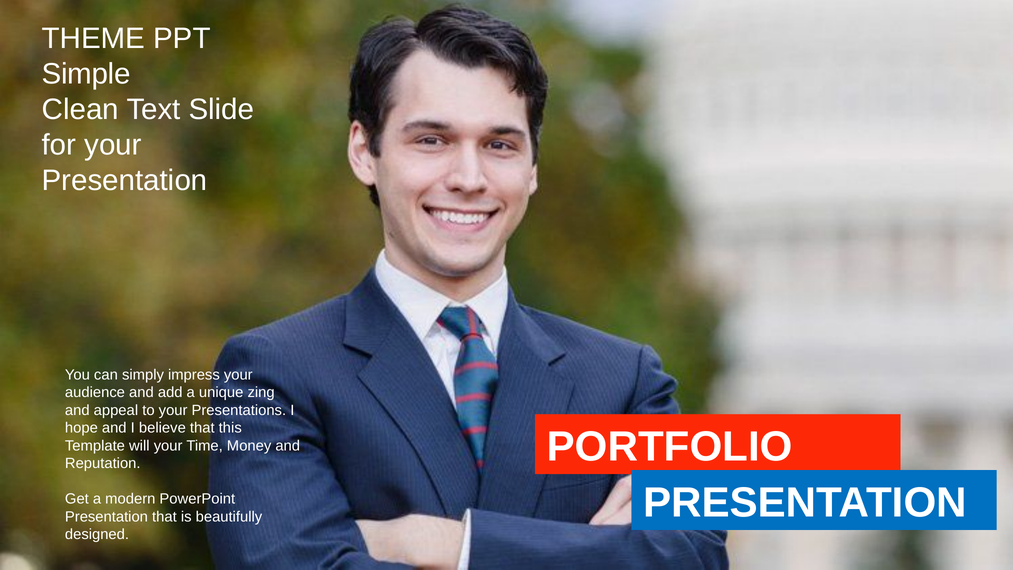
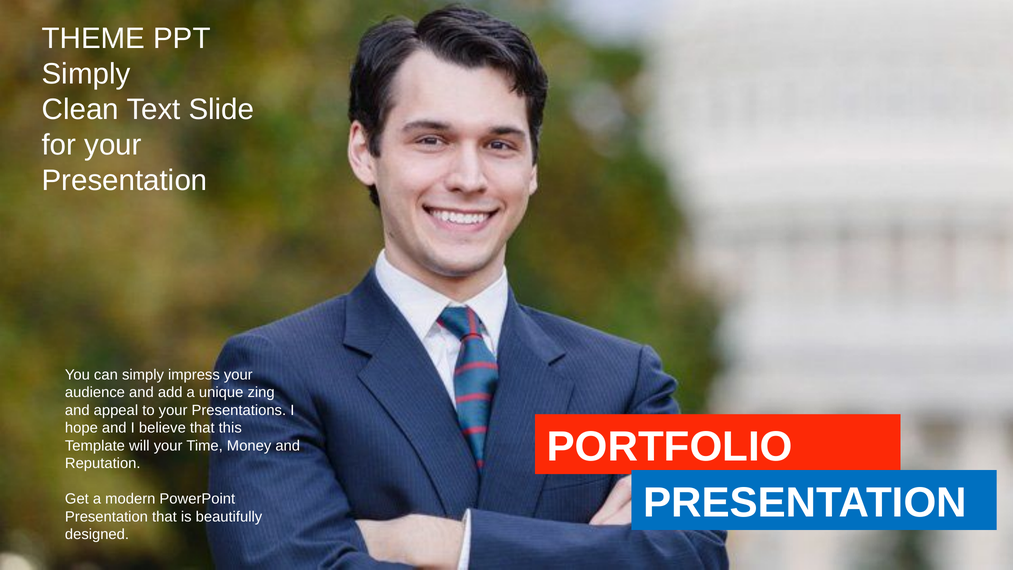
Simple: Simple -> Simply (86, 74)
